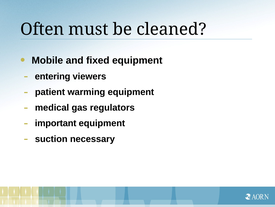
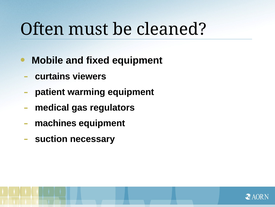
entering: entering -> curtains (53, 76)
important: important -> machines (56, 123)
